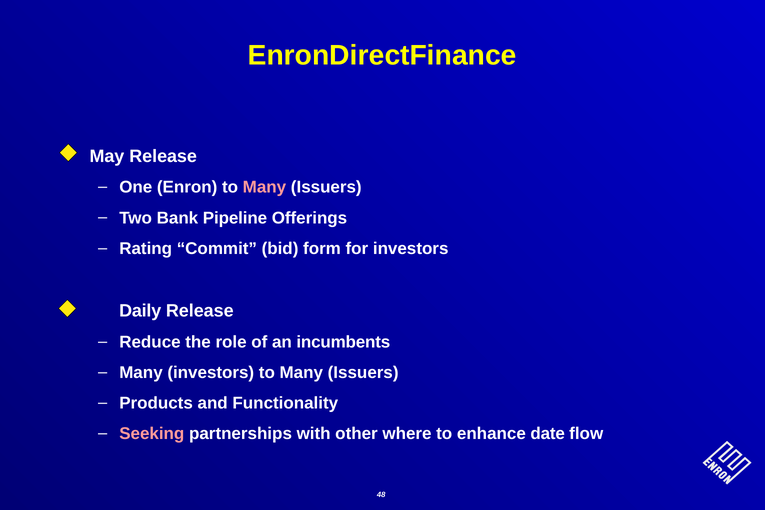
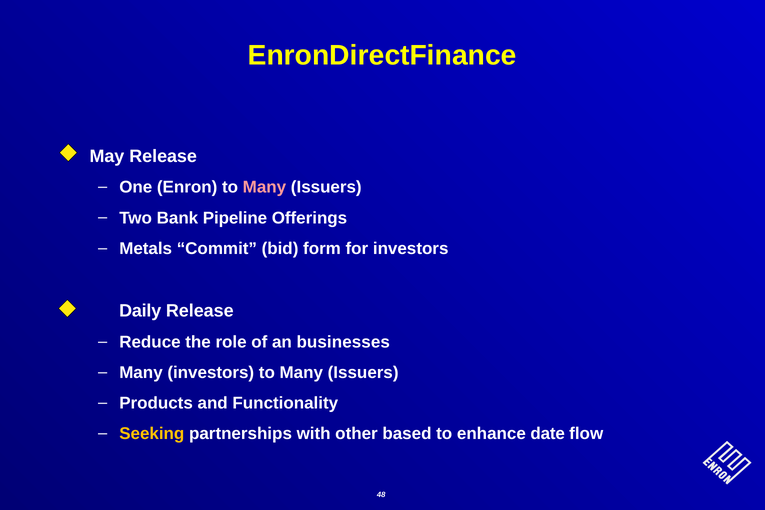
Rating: Rating -> Metals (146, 248)
incumbents: incumbents -> businesses (343, 342)
Seeking colour: pink -> yellow (152, 434)
where: where -> based (407, 434)
